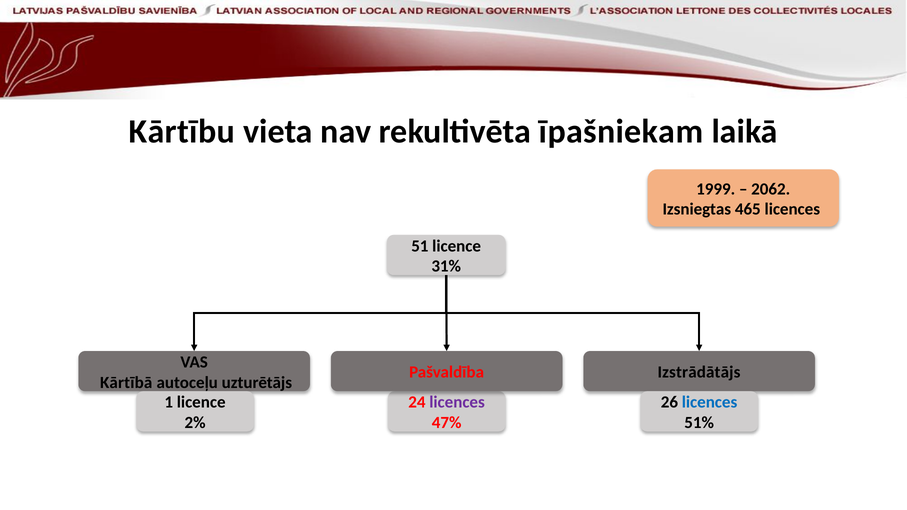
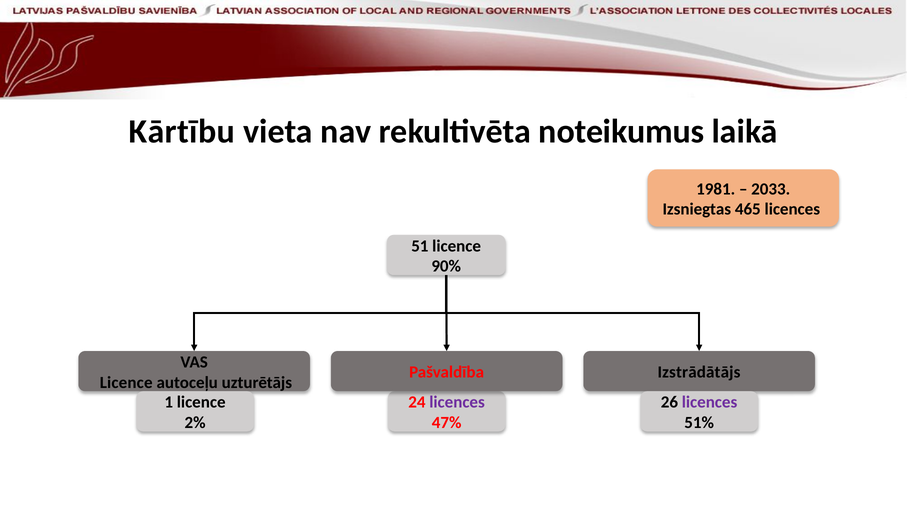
īpašniekam: īpašniekam -> noteikumus (621, 132)
1999: 1999 -> 1981 (716, 189)
2062: 2062 -> 2033 (771, 189)
31%: 31% -> 90% (446, 266)
Kārtībā: Kārtībā -> Licence (126, 383)
licences colour: blue -> purple (710, 402)
